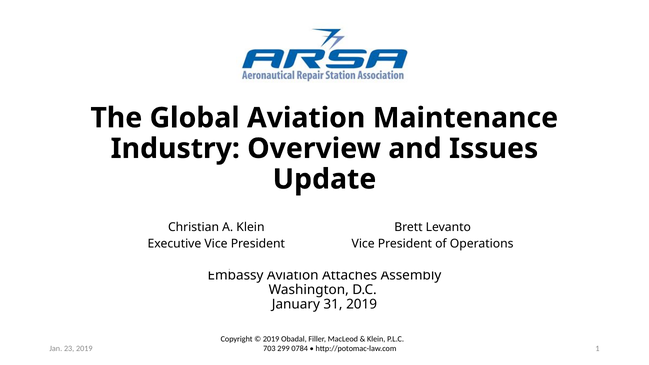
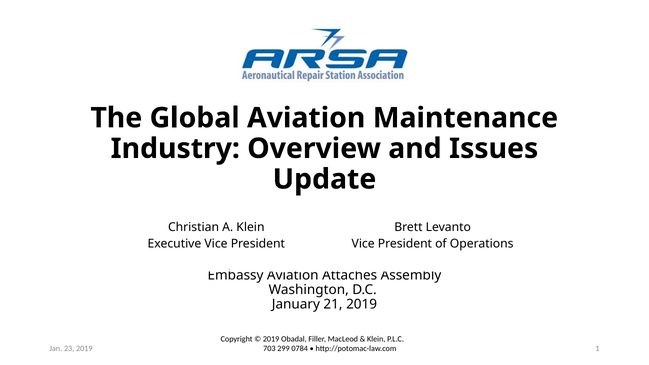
31: 31 -> 21 (333, 304)
